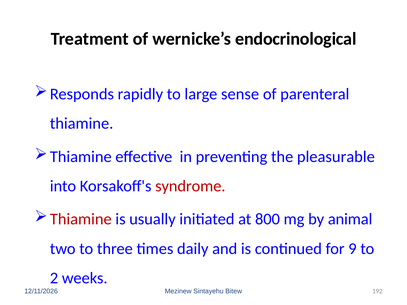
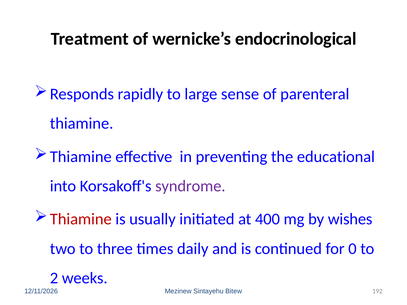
pleasurable: pleasurable -> educational (336, 157)
syndrome colour: red -> purple (190, 186)
800: 800 -> 400 (267, 219)
animal: animal -> wishes (350, 219)
9: 9 -> 0 (352, 249)
